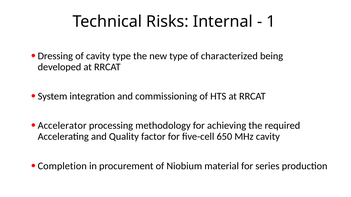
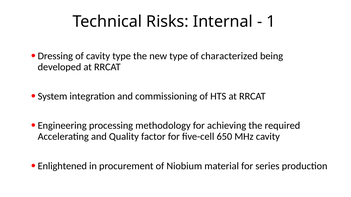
Accelerator: Accelerator -> Engineering (62, 126)
Completion: Completion -> Enlightened (62, 166)
